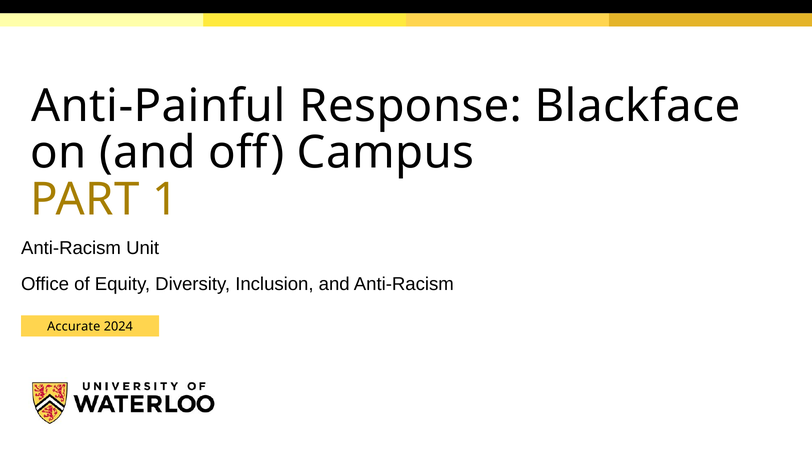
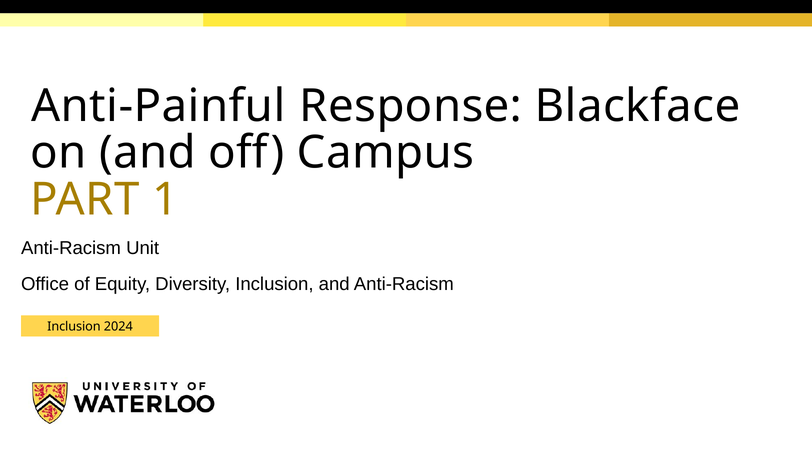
Accurate: Accurate -> Inclusion (74, 327)
